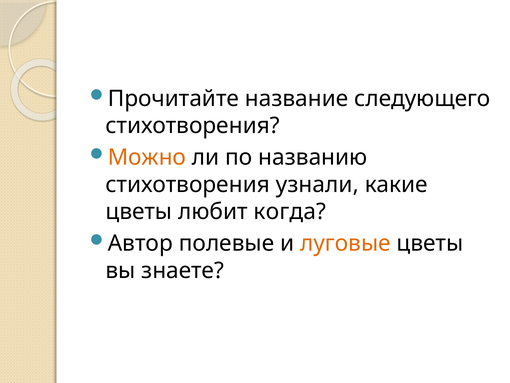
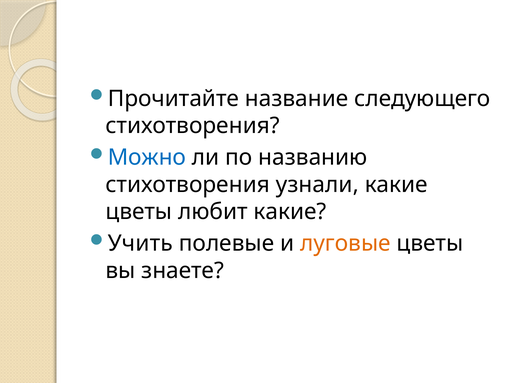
Можно colour: orange -> blue (147, 157)
любит когда: когда -> какие (290, 212)
Автор: Автор -> Учить (140, 243)
